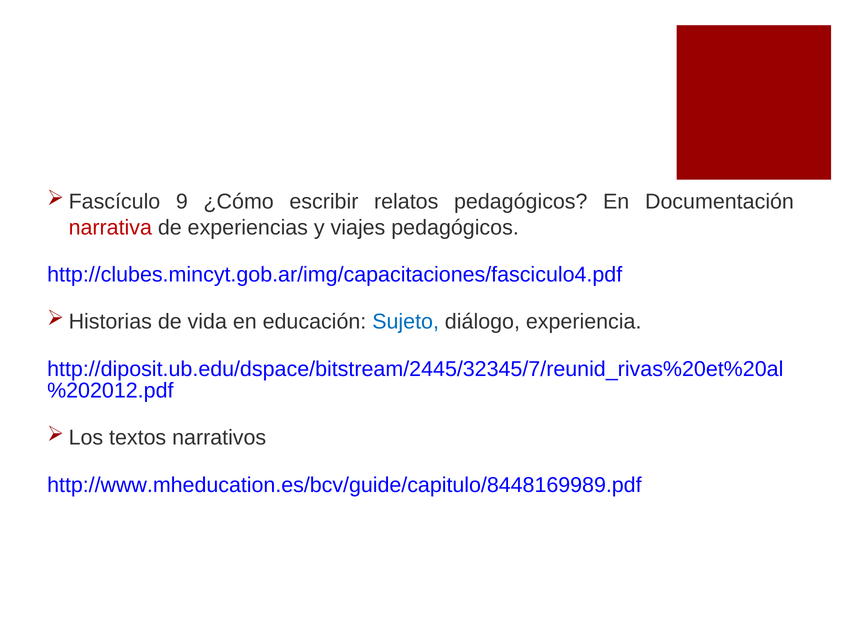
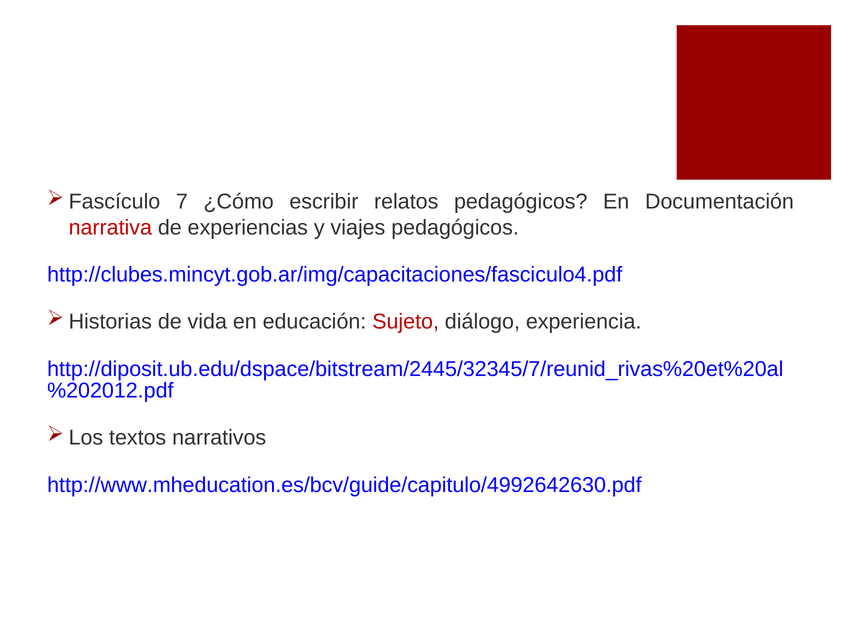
9: 9 -> 7 (182, 202)
Sujeto colour: blue -> red (406, 322)
http://www.mheducation.es/bcv/guide/capitulo/8448169989.pdf: http://www.mheducation.es/bcv/guide/capitulo/8448169989.pdf -> http://www.mheducation.es/bcv/guide/capitulo/4992642630.pdf (344, 485)
